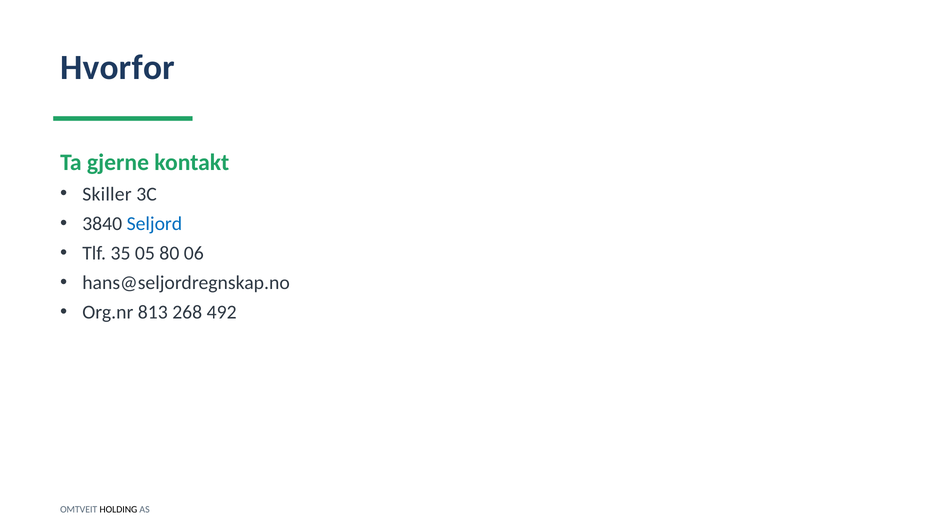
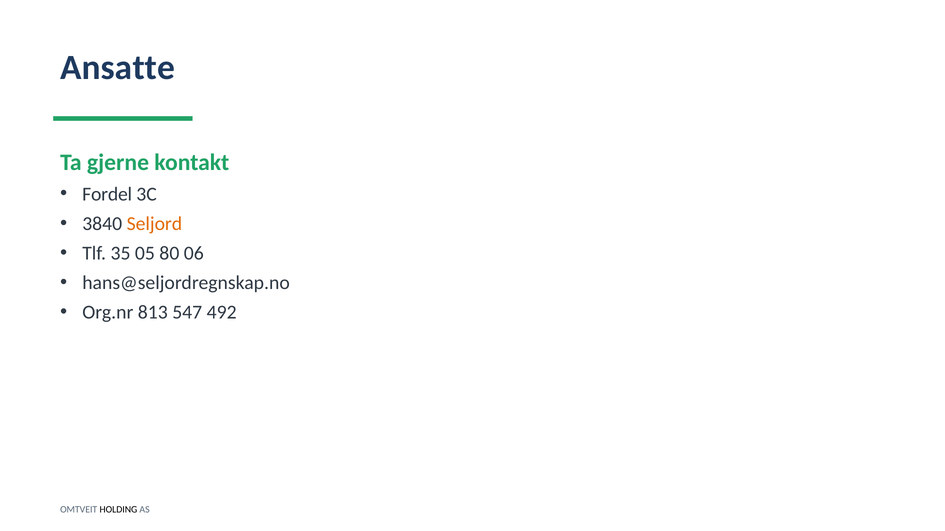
Hvorfor: Hvorfor -> Ansatte (118, 67)
Skiller: Skiller -> Fordel (107, 194)
Seljord colour: blue -> orange (154, 224)
268: 268 -> 547 (187, 313)
